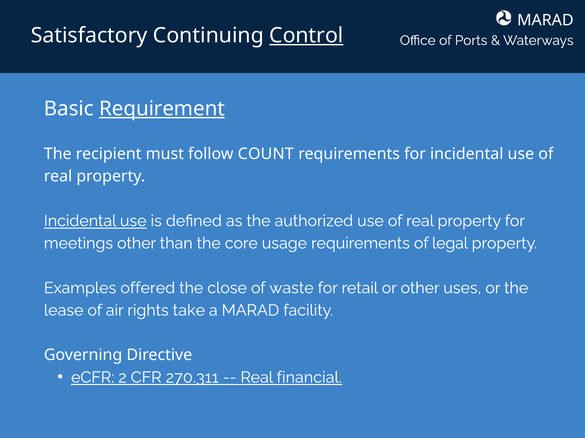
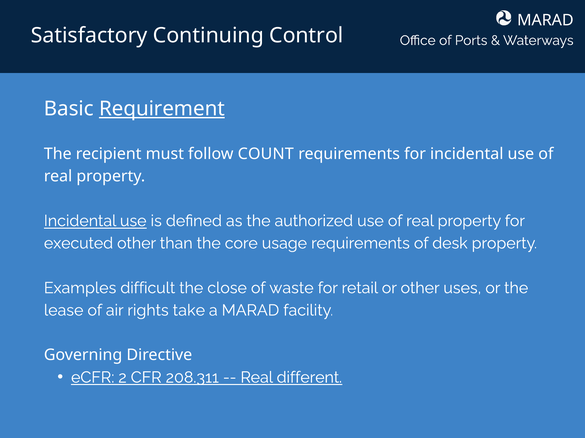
Control underline: present -> none (306, 35)
meetings: meetings -> executed (78, 244)
legal: legal -> desk (450, 244)
offered: offered -> difficult (148, 288)
270.311: 270.311 -> 208.311 (192, 378)
financial: financial -> different (309, 378)
